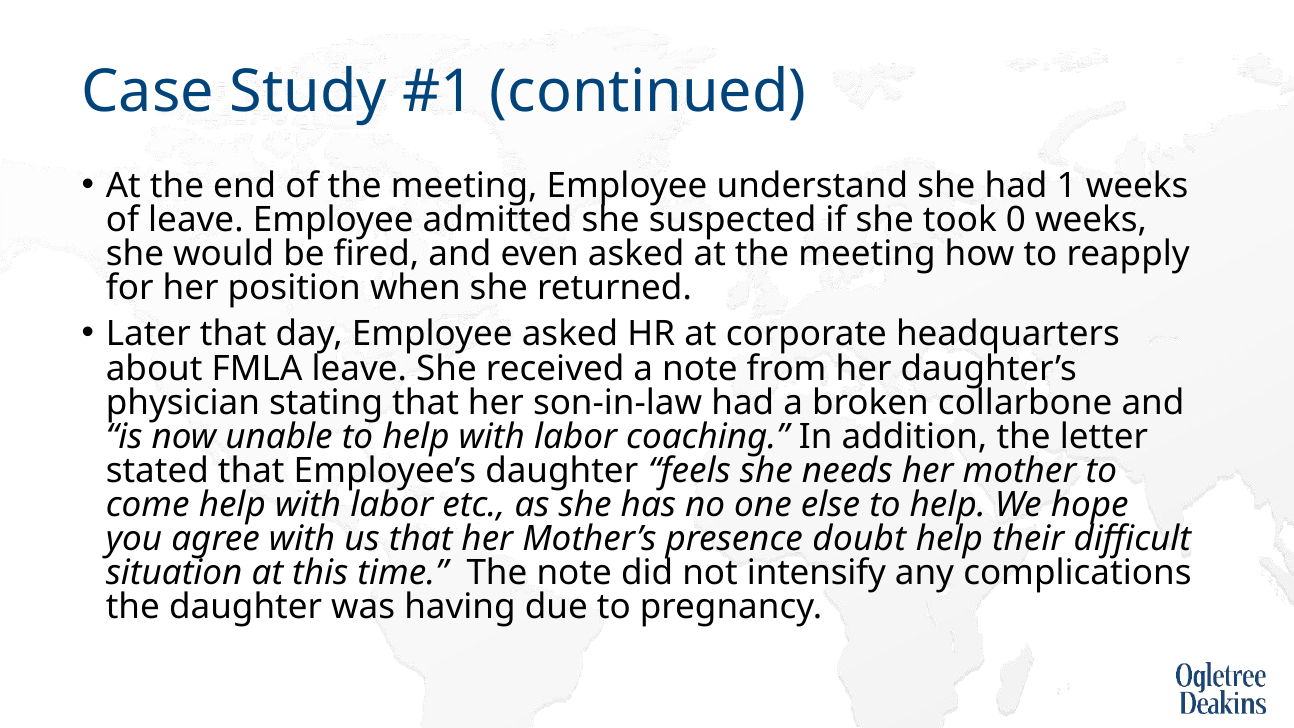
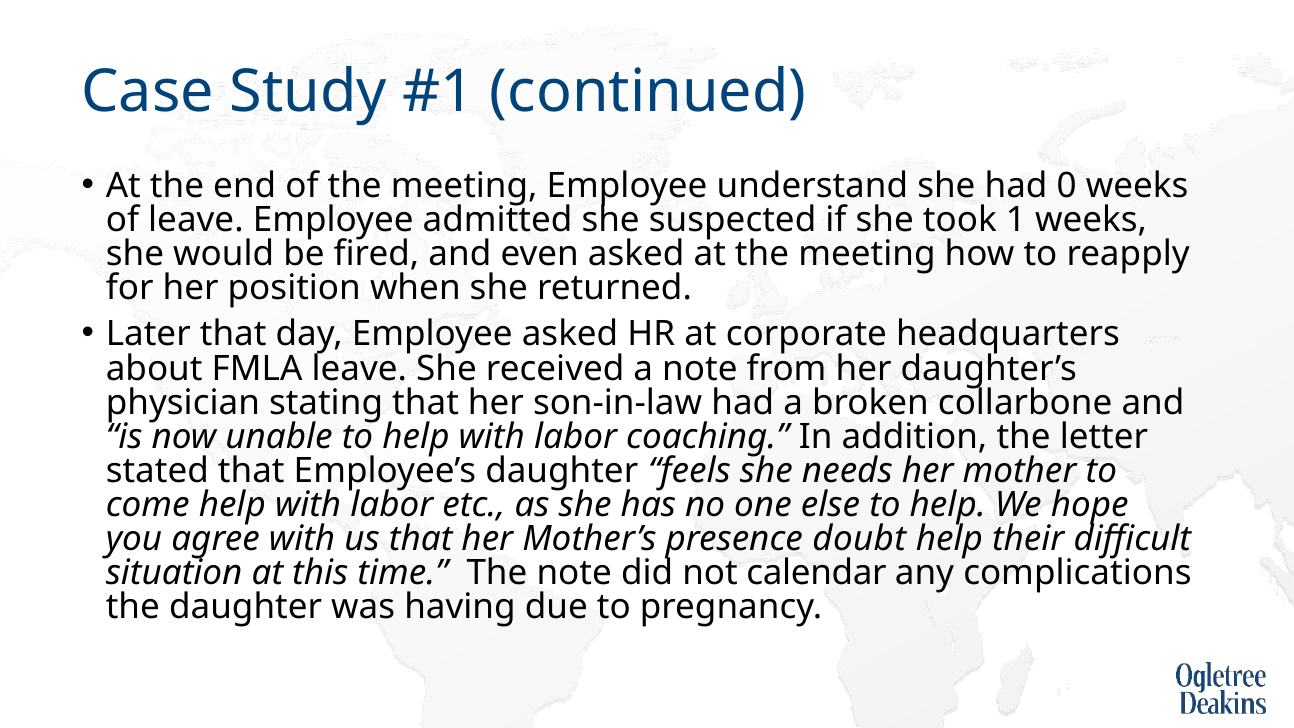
1: 1 -> 0 (1067, 186)
0: 0 -> 1 (1016, 220)
intensify: intensify -> calendar (817, 573)
